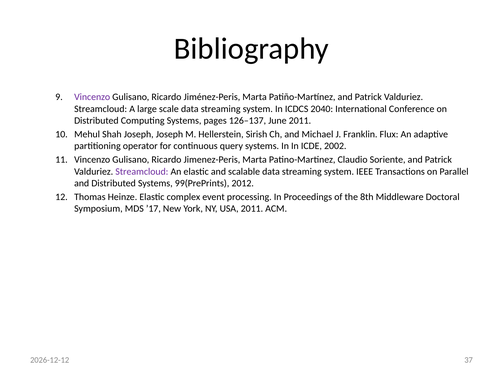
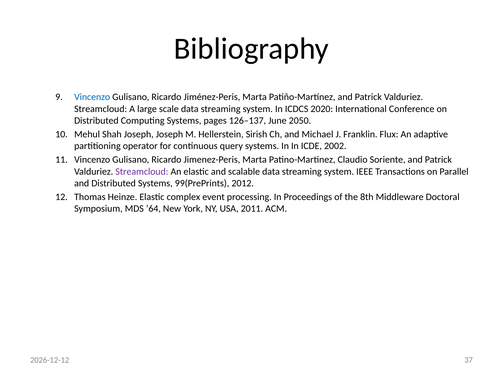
Vincenzo colour: purple -> blue (92, 97)
2040: 2040 -> 2020 (322, 109)
June 2011: 2011 -> 2050 (300, 121)
’17: ’17 -> ’64 (153, 209)
